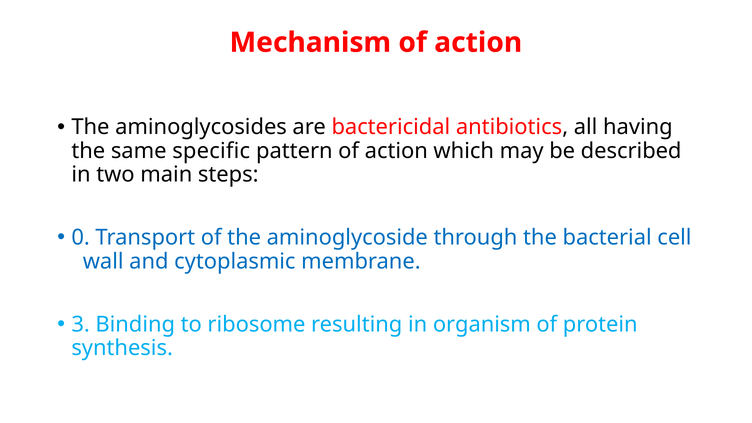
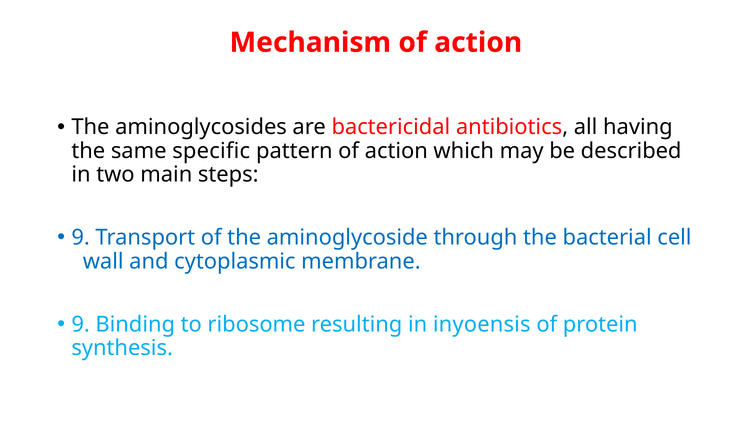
0: 0 -> 9 (81, 238)
3: 3 -> 9 (81, 324)
organism: organism -> inyoensis (482, 324)
